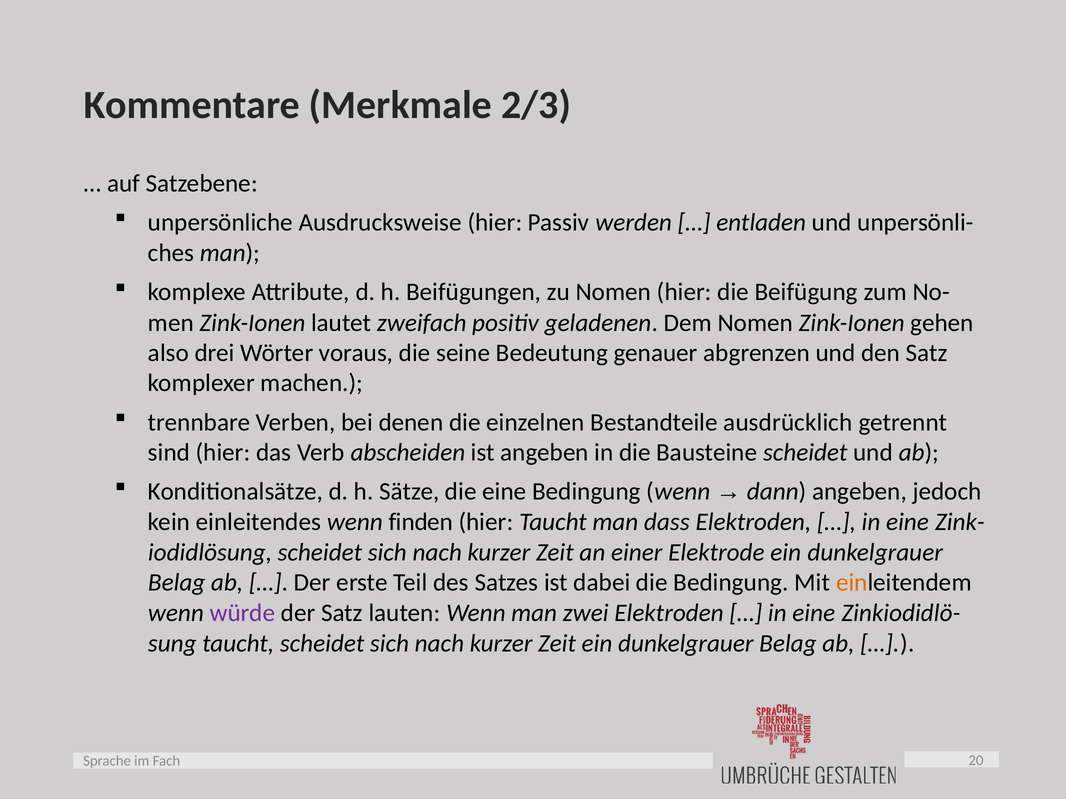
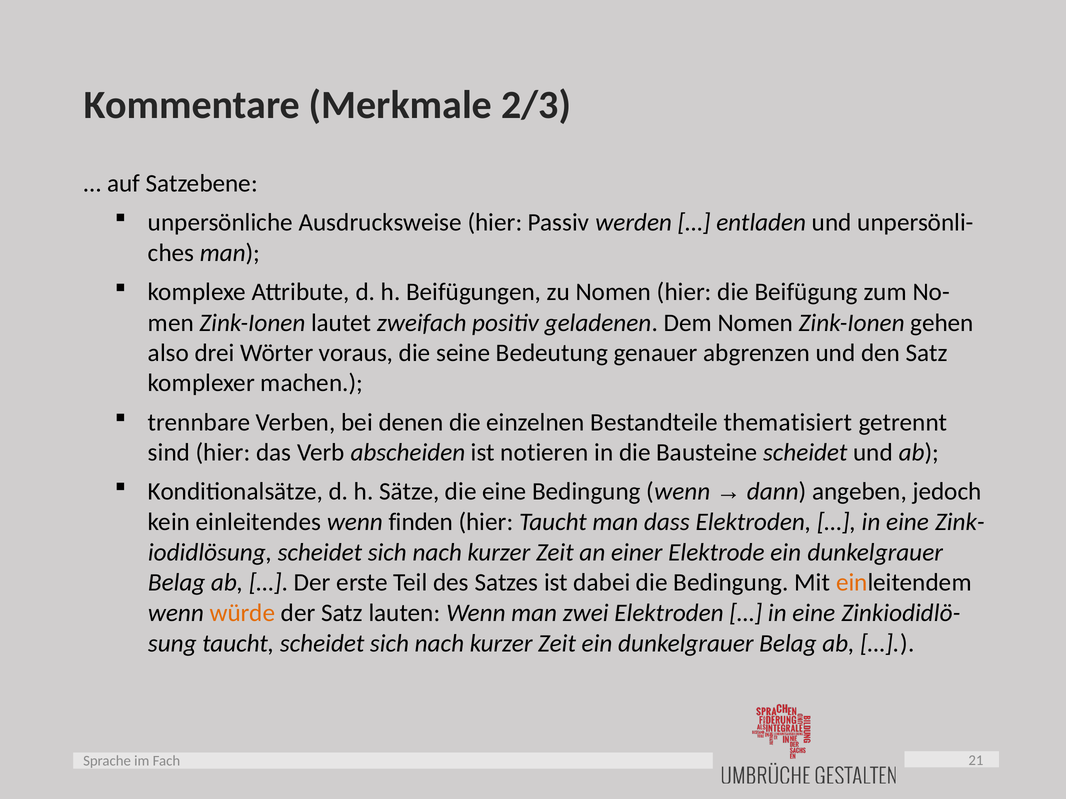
ausdrücklich: ausdrücklich -> thematisiert (788, 423)
ist angeben: angeben -> notieren (545, 453)
würde colour: purple -> orange (242, 613)
20: 20 -> 21 (976, 761)
